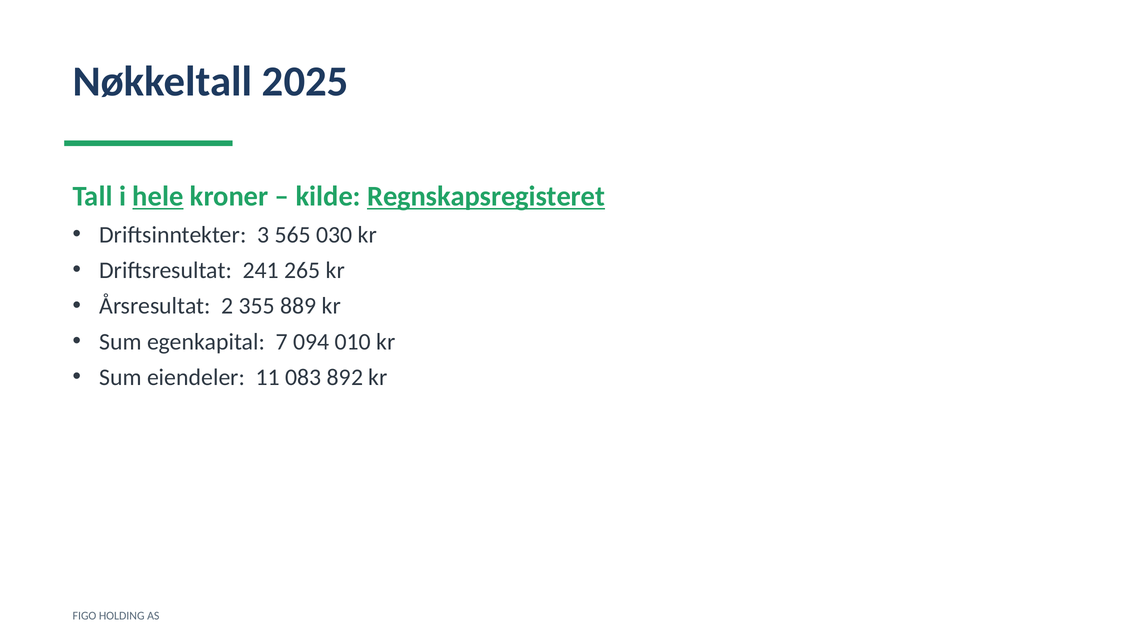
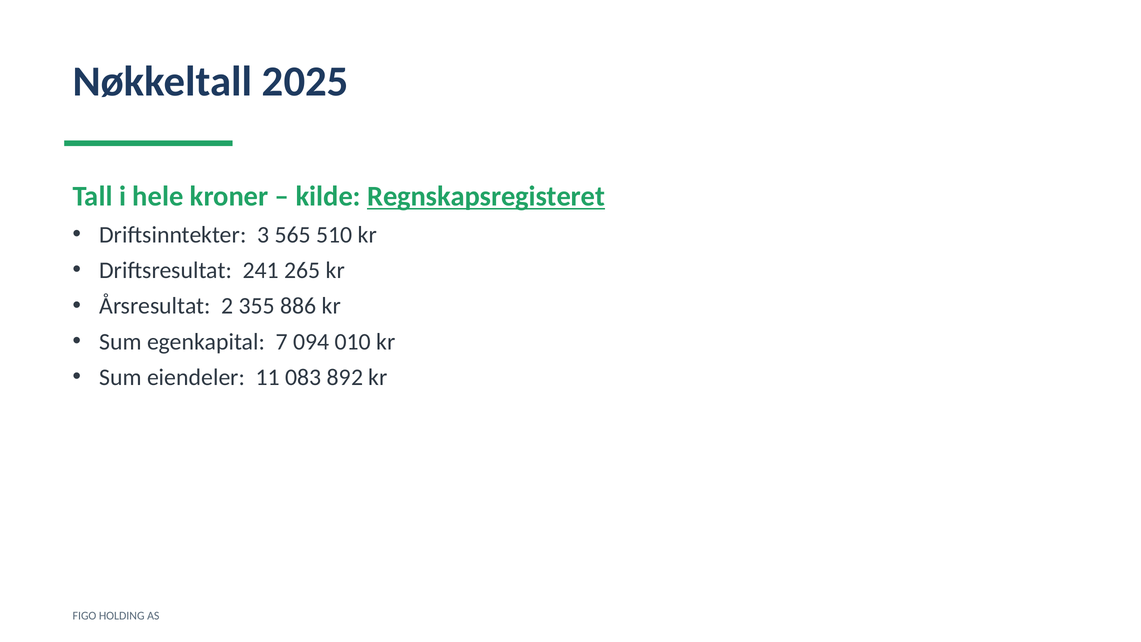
hele underline: present -> none (158, 196)
030: 030 -> 510 (334, 235)
889: 889 -> 886 (298, 306)
